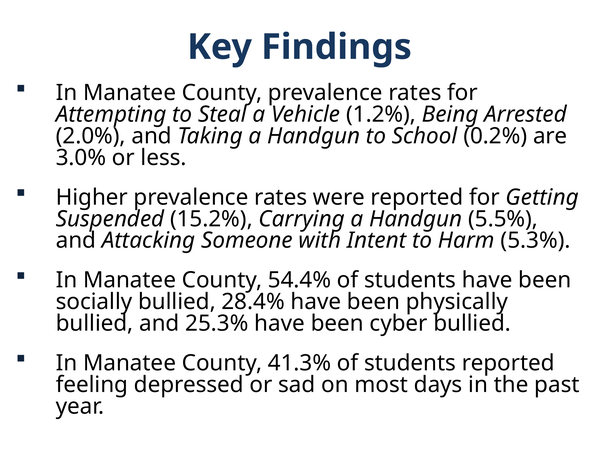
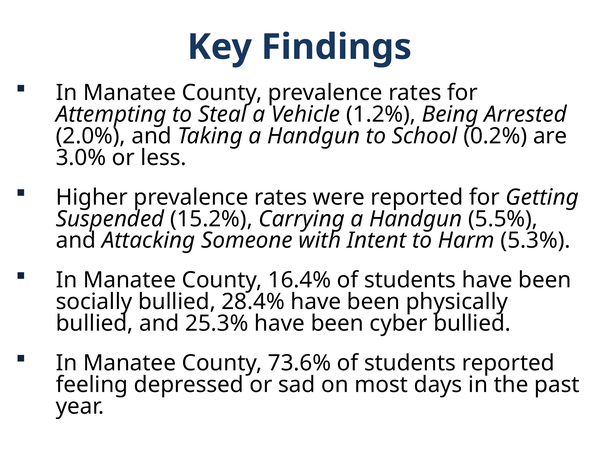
54.4%: 54.4% -> 16.4% (300, 280)
41.3%: 41.3% -> 73.6% (300, 362)
